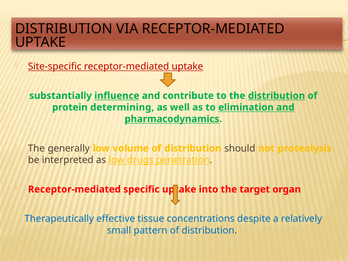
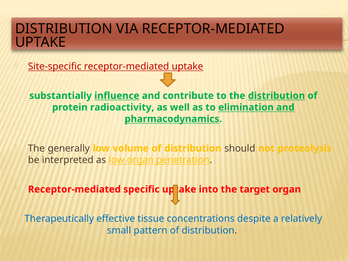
determining: determining -> radioactivity (122, 107)
low drugs: drugs -> organ (140, 160)
